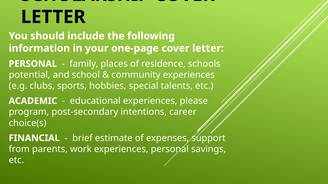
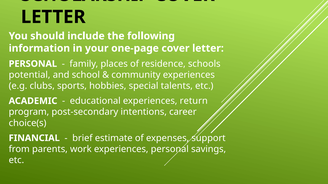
please: please -> return (194, 101)
